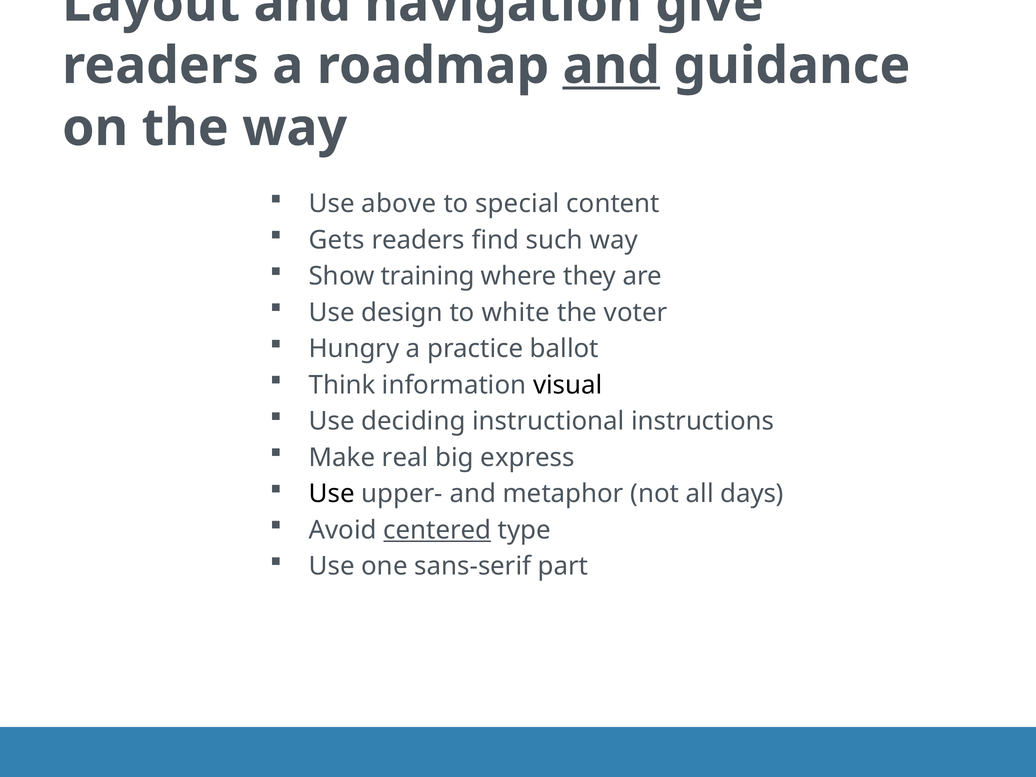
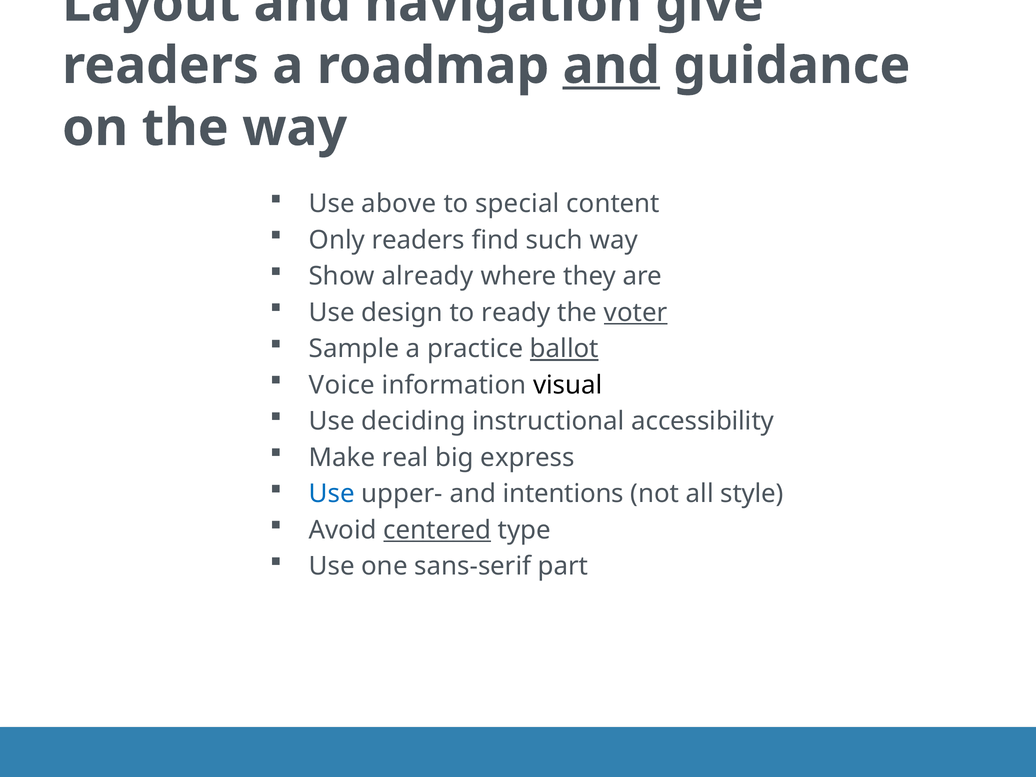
Gets: Gets -> Only (337, 240)
training: training -> already (427, 276)
white: white -> ready (516, 313)
voter underline: none -> present (636, 313)
Hungry: Hungry -> Sample (354, 349)
ballot underline: none -> present (564, 349)
Think: Think -> Voice (342, 385)
instructions: instructions -> accessibility (703, 421)
Use colour: black -> blue (332, 494)
metaphor: metaphor -> intentions (563, 494)
days: days -> style (752, 494)
